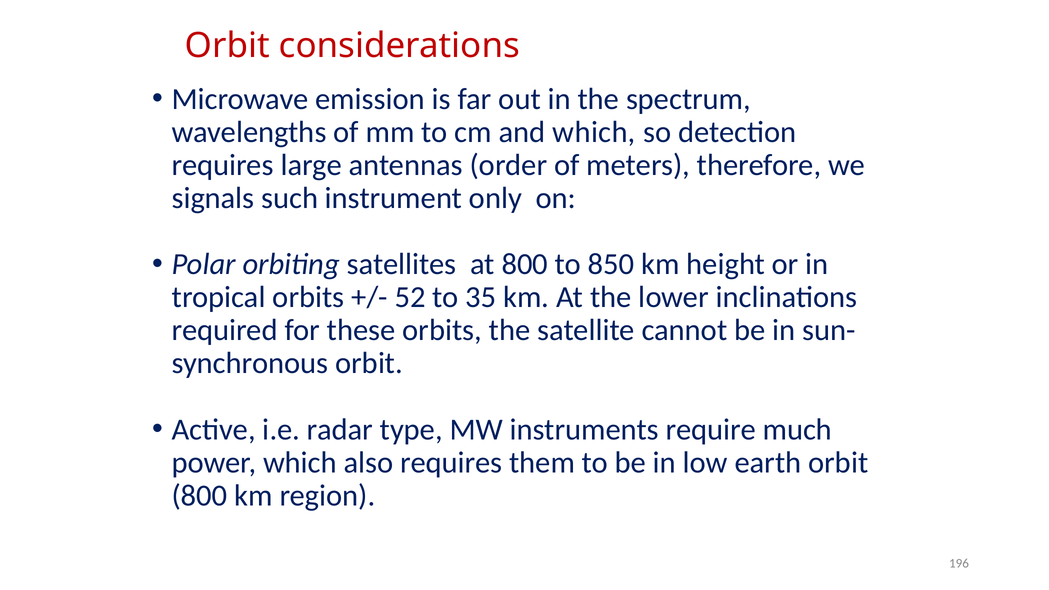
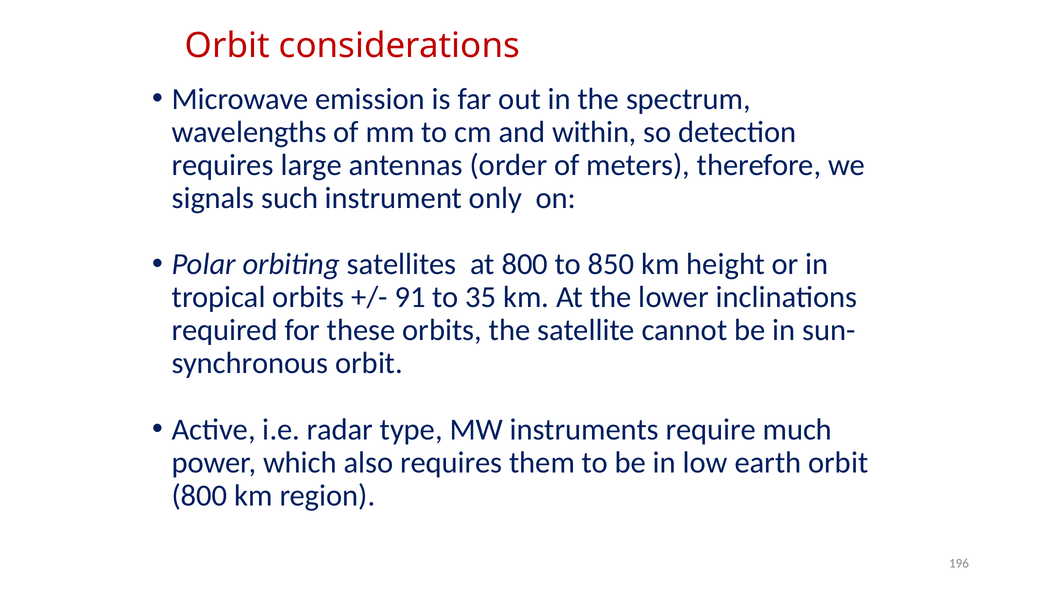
and which: which -> within (594, 132)
52: 52 -> 91 (410, 297)
